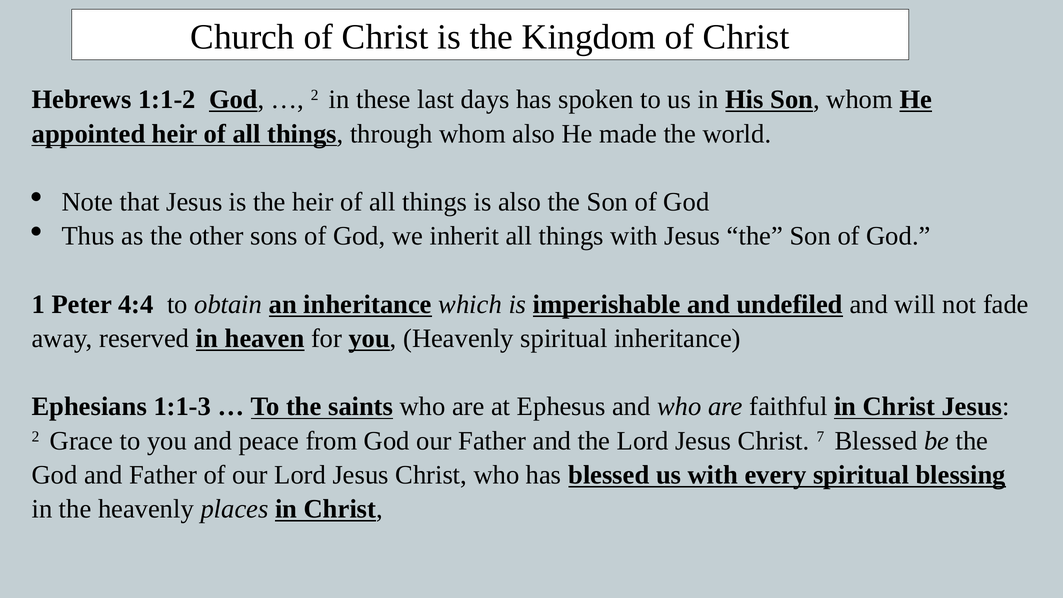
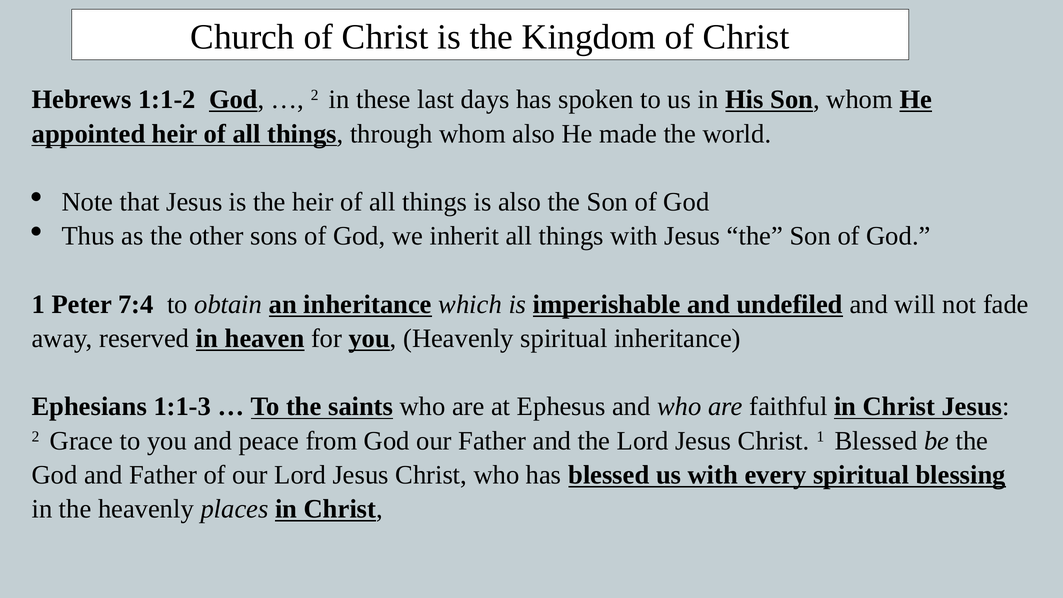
4:4: 4:4 -> 7:4 (136, 304)
Christ 7: 7 -> 1 (820, 436)
